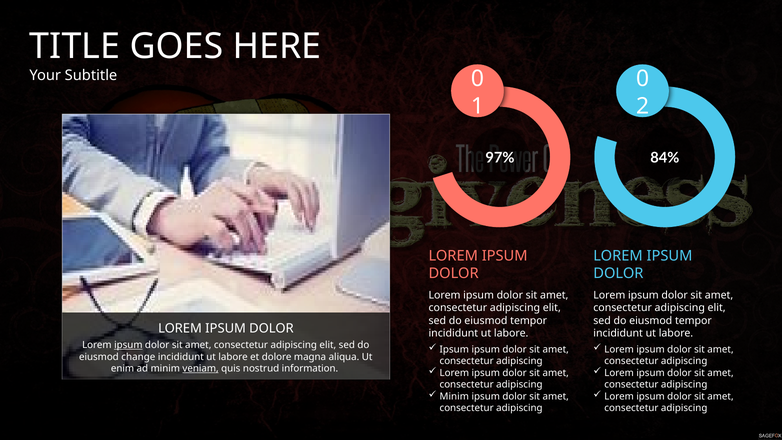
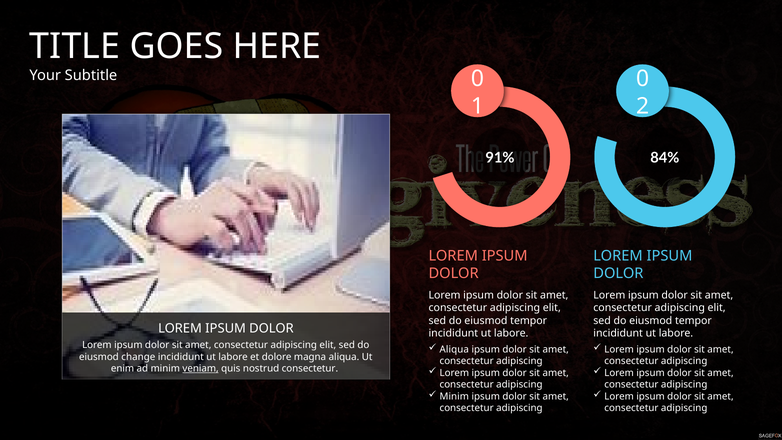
97%: 97% -> 91% (500, 158)
ipsum underline: present -> none (128, 345)
Ipsum: Ipsum -> Aliqua (454, 349)
nostrud information: information -> consectetur (310, 369)
